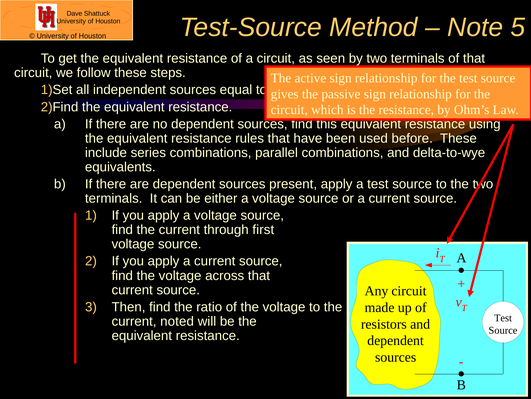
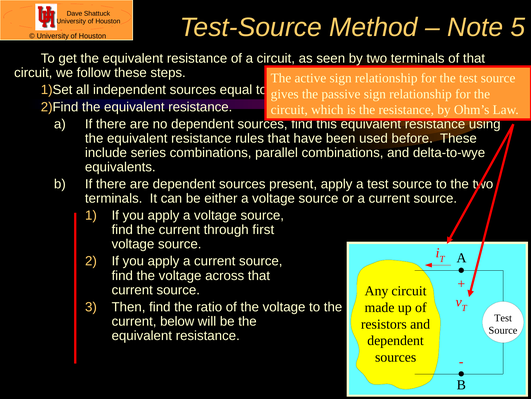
noted: noted -> below (177, 321)
